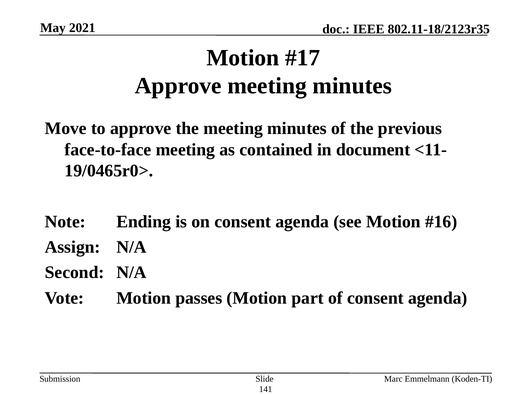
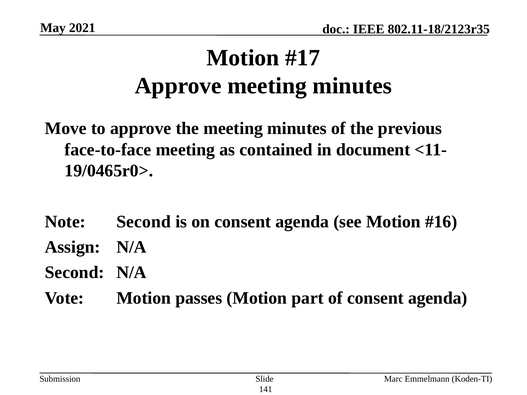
Note Ending: Ending -> Second (144, 222)
